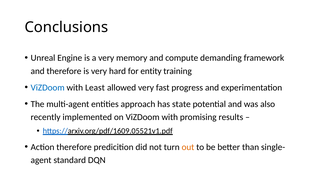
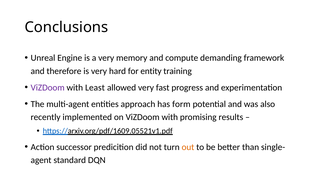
ViZDoom colour: blue -> purple (48, 87)
state: state -> form (181, 104)
Action therefore: therefore -> successor (74, 147)
